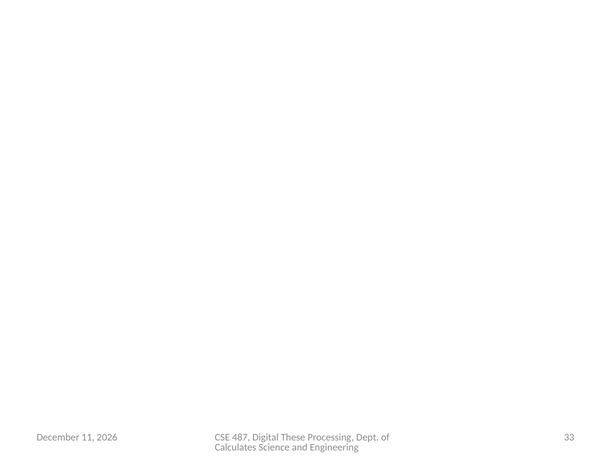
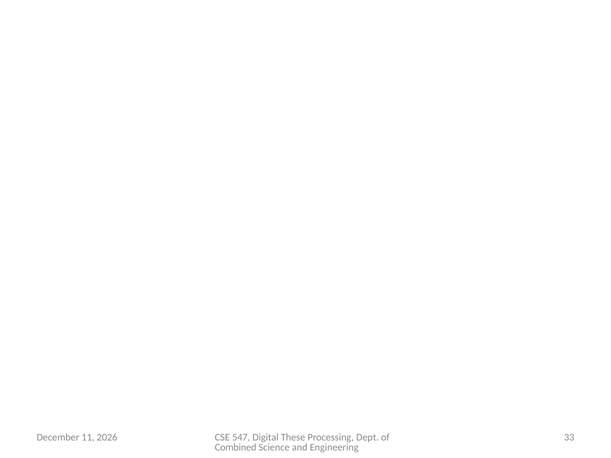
487: 487 -> 547 (241, 438)
Calculates: Calculates -> Combined (236, 448)
